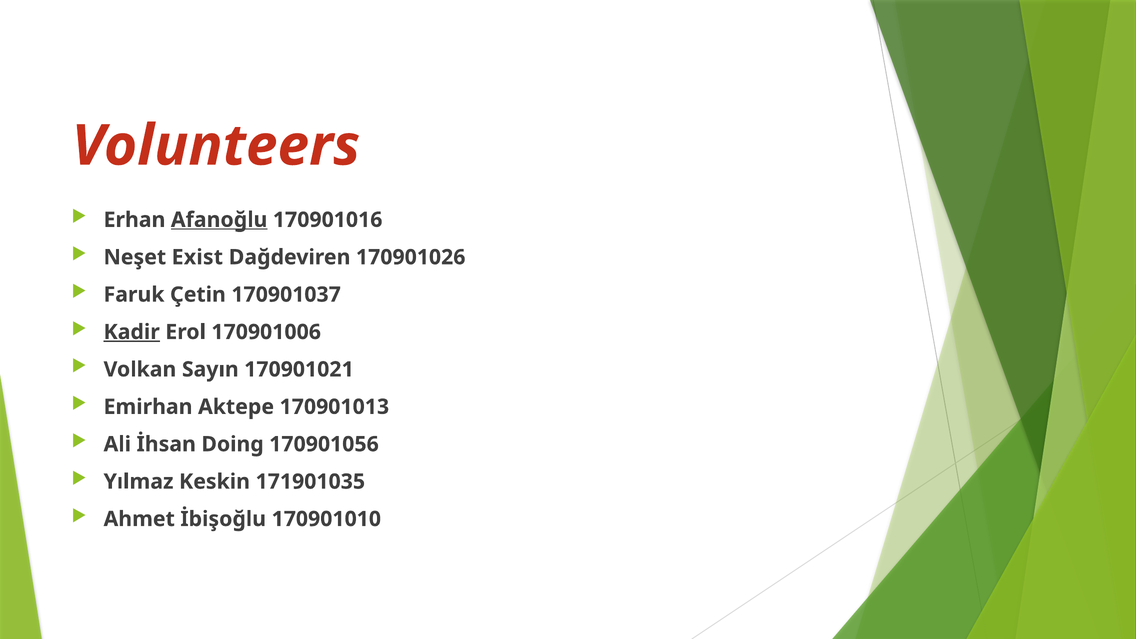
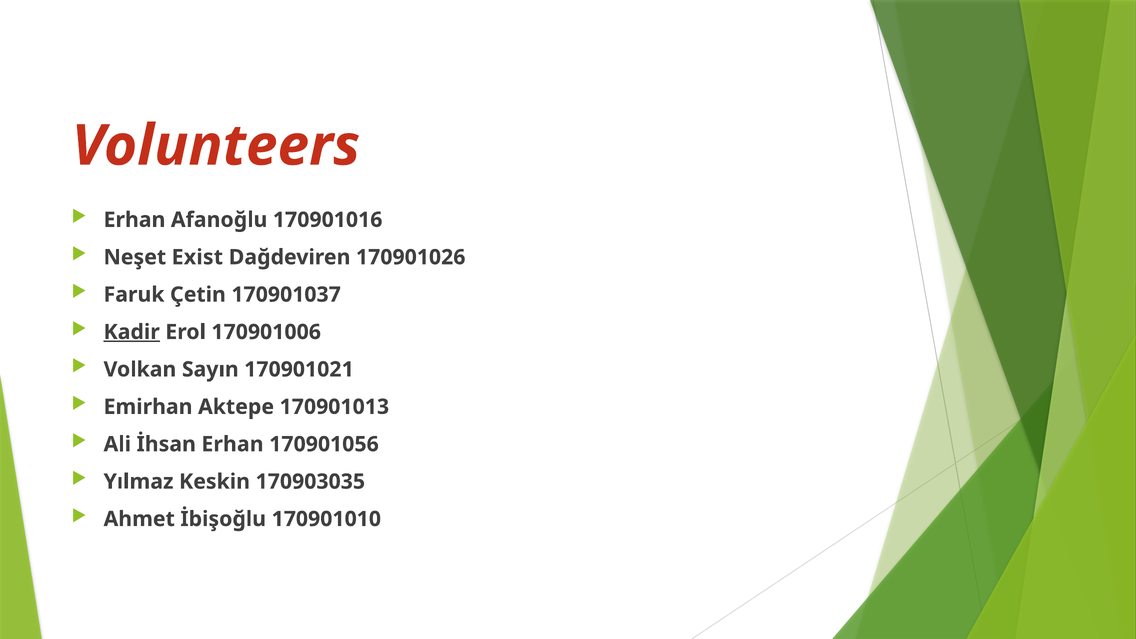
Afanoğlu underline: present -> none (219, 220)
İhsan Doing: Doing -> Erhan (232, 444)
171901035: 171901035 -> 170903035 (310, 482)
